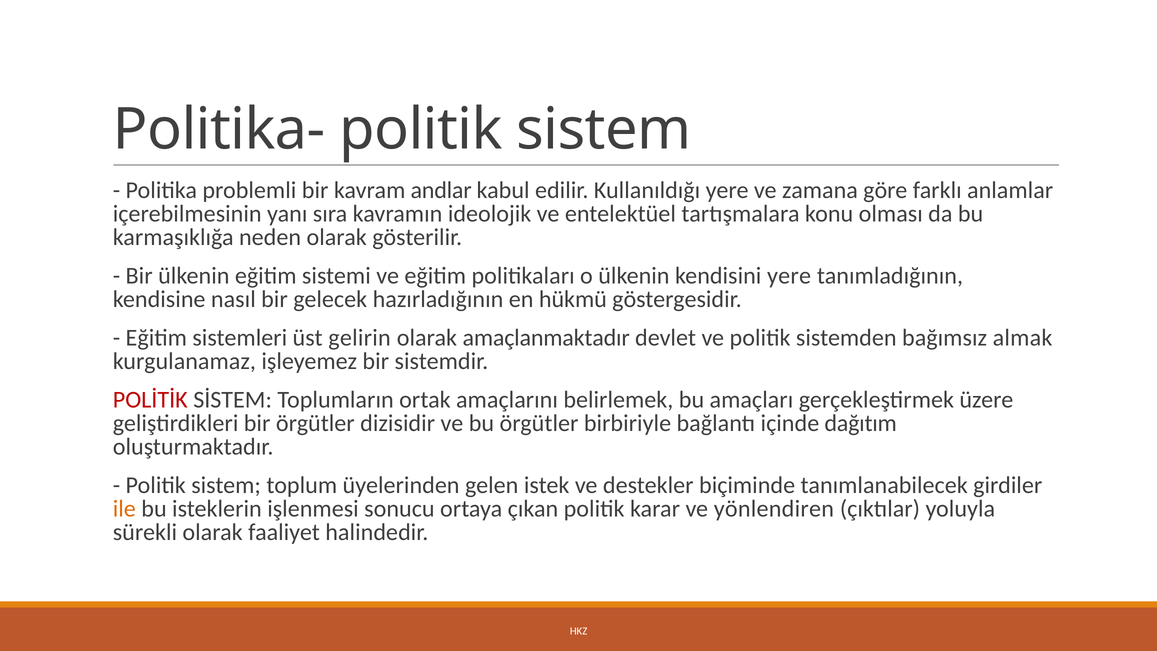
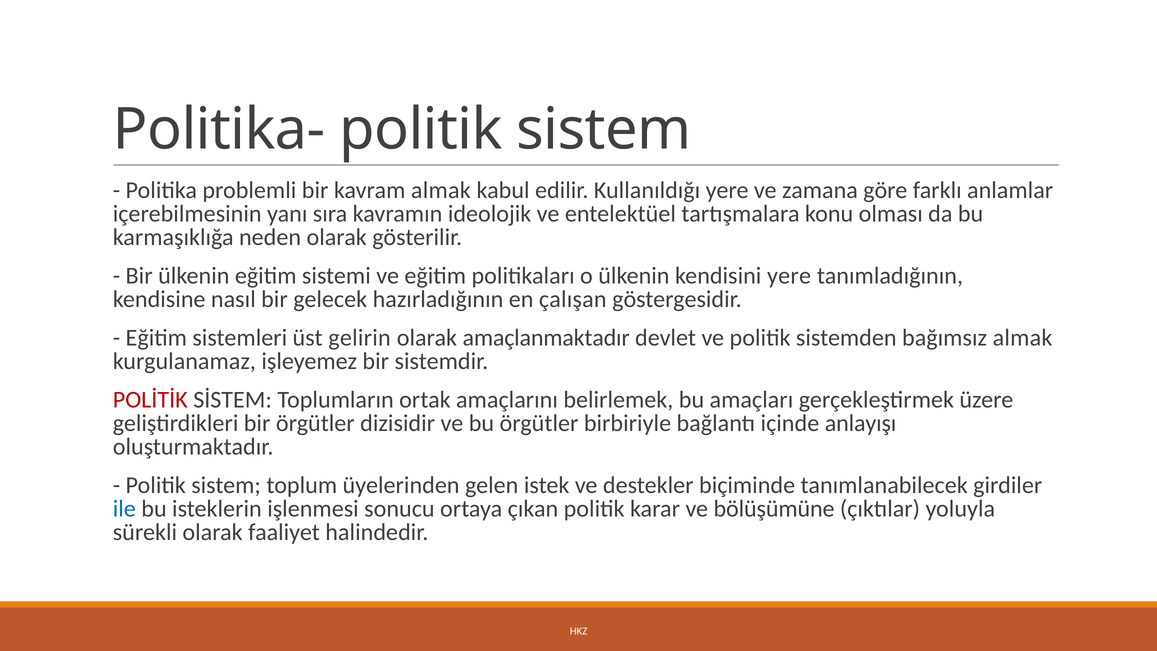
kavram andlar: andlar -> almak (441, 190)
hükmü: hükmü -> çalışan (573, 299)
dağıtım: dağıtım -> anlayışı (861, 423)
ile colour: orange -> blue (124, 509)
yönlendiren: yönlendiren -> bölüşümüne (774, 509)
